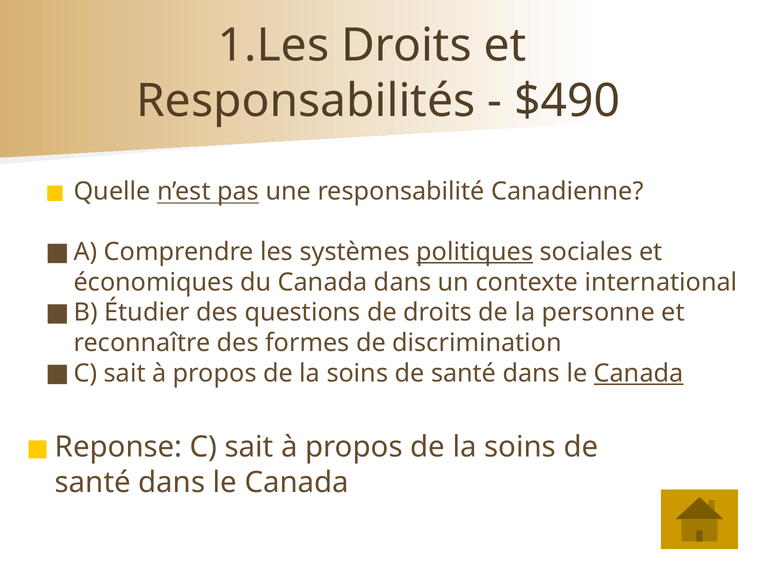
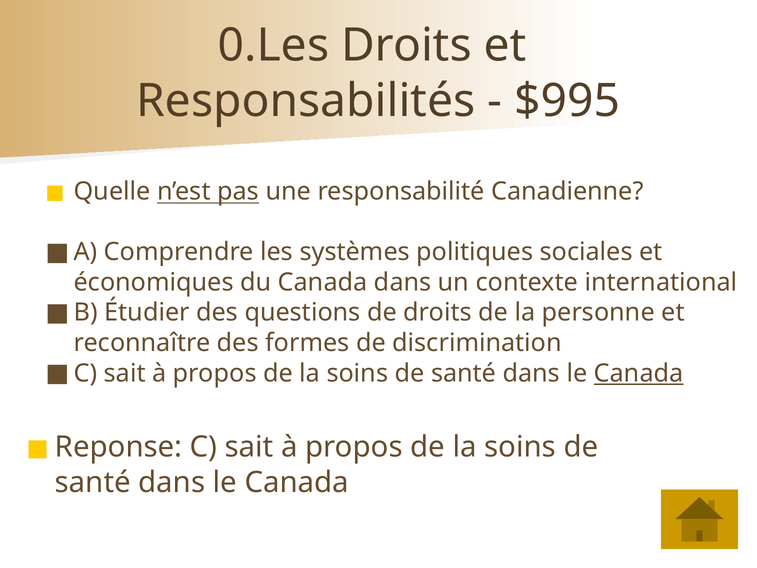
1.Les: 1.Les -> 0.Les (274, 46)
$490: $490 -> $995 (567, 101)
politiques underline: present -> none (475, 252)
